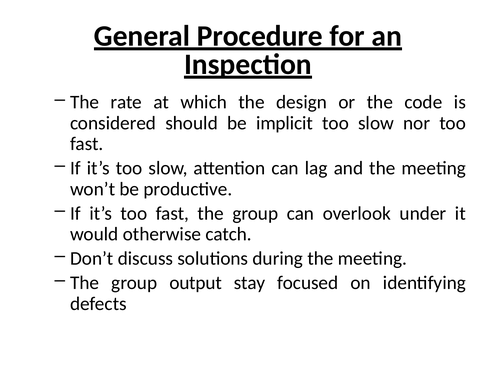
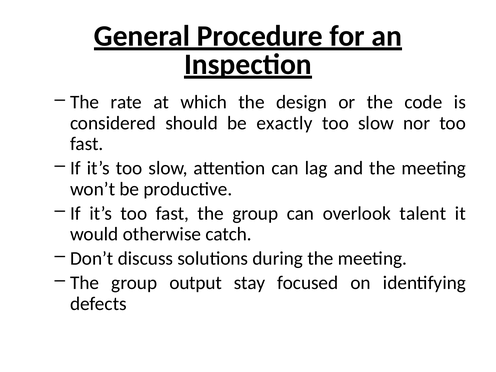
implicit: implicit -> exactly (284, 123)
under: under -> talent (423, 213)
